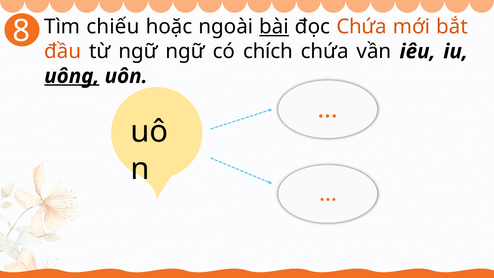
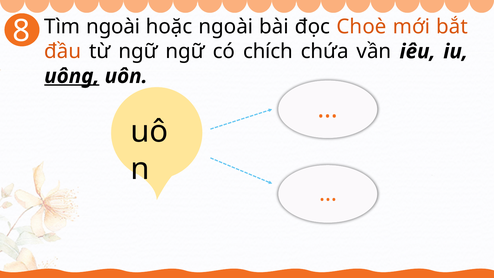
Tìm chiếu: chiếu -> ngoài (113, 27)
bài underline: present -> none (274, 27)
Chứa: Chứa -> Choè (361, 27)
